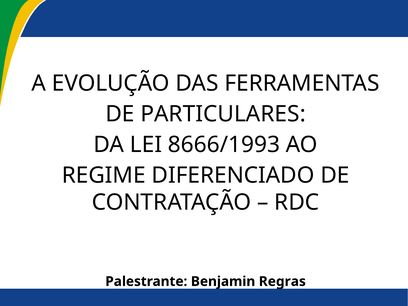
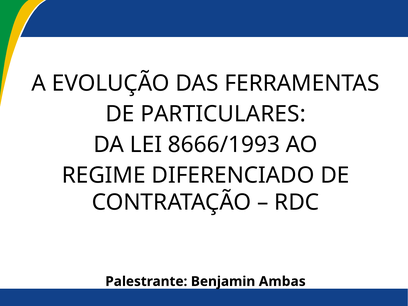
Regras: Regras -> Ambas (282, 281)
